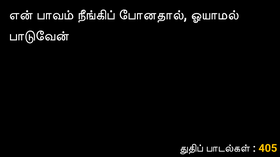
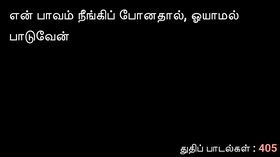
405 colour: yellow -> pink (268, 149)
